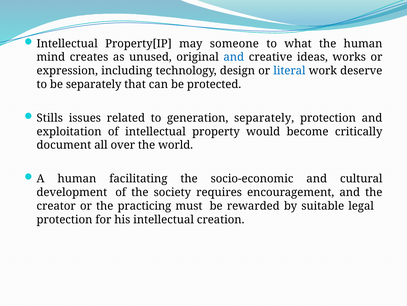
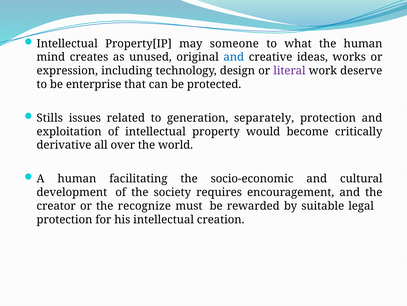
literal colour: blue -> purple (289, 71)
be separately: separately -> enterprise (94, 84)
document: document -> derivative (64, 145)
practicing: practicing -> recognize (144, 205)
